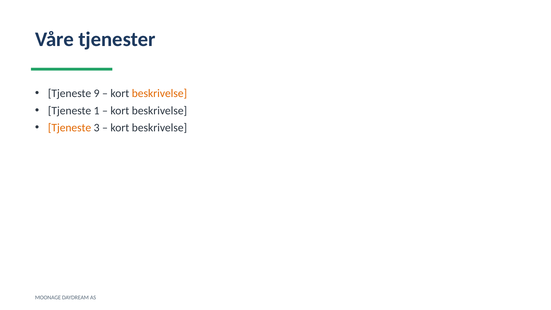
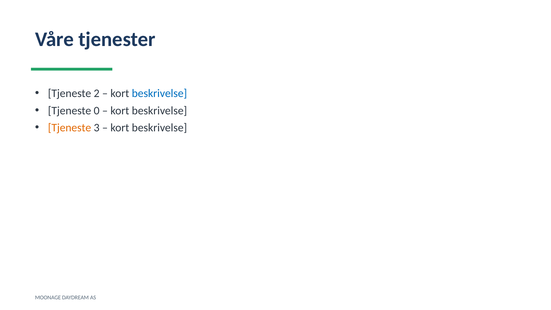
9: 9 -> 2 (97, 93)
beskrivelse colour: orange -> blue (159, 93)
1: 1 -> 0 (97, 111)
